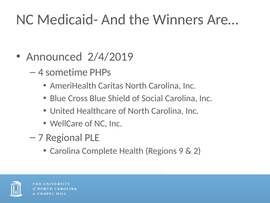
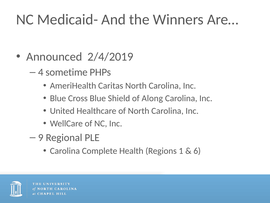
Social: Social -> Along (152, 98)
7: 7 -> 9 (41, 137)
9: 9 -> 1 (181, 151)
2: 2 -> 6 (197, 151)
